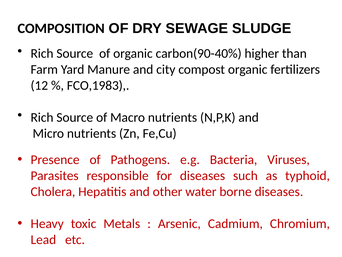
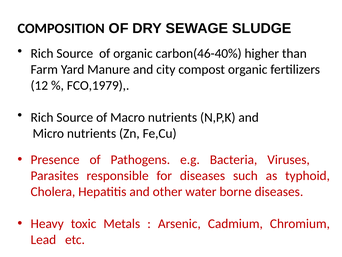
carbon(90-40%: carbon(90-40% -> carbon(46-40% (199, 53)
FCO,1983: FCO,1983 -> FCO,1979 (98, 85)
